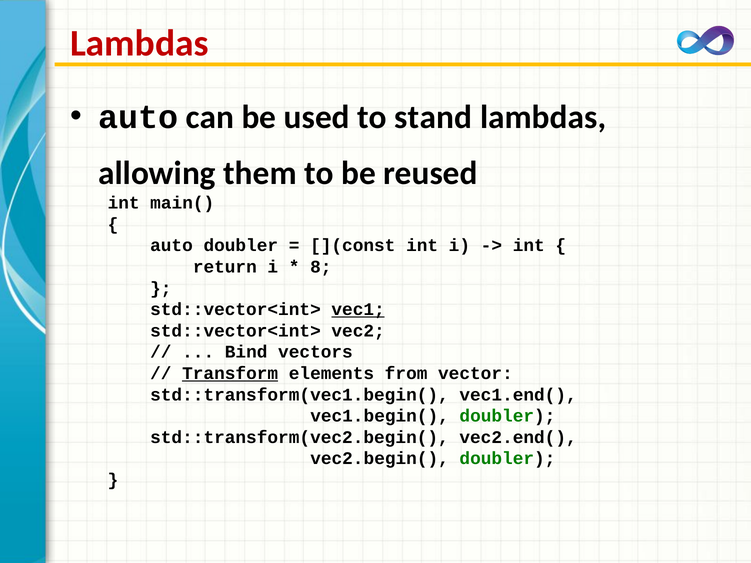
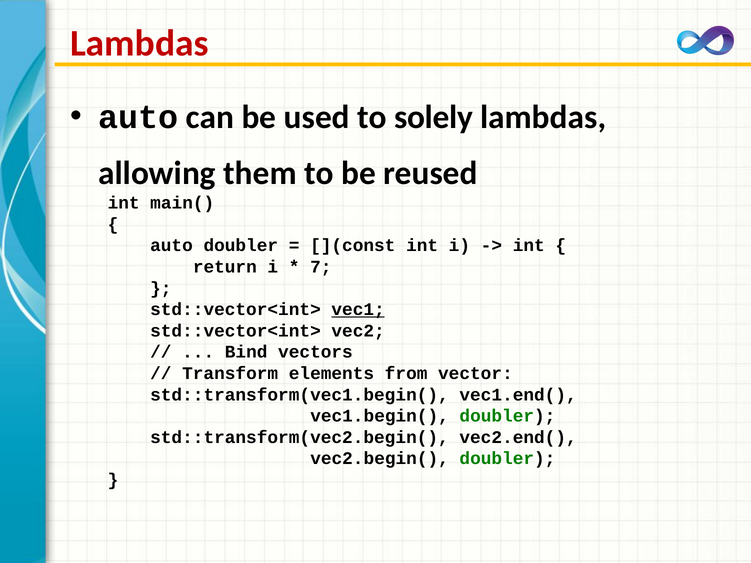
stand: stand -> solely (433, 117)
8: 8 -> 7 (321, 267)
Transform underline: present -> none (230, 374)
